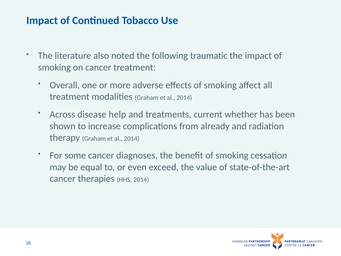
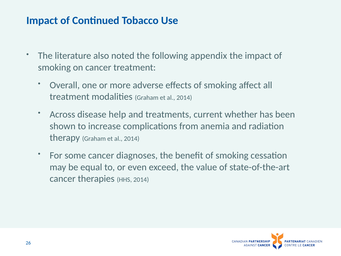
traumatic: traumatic -> appendix (209, 56)
already: already -> anemia (215, 126)
